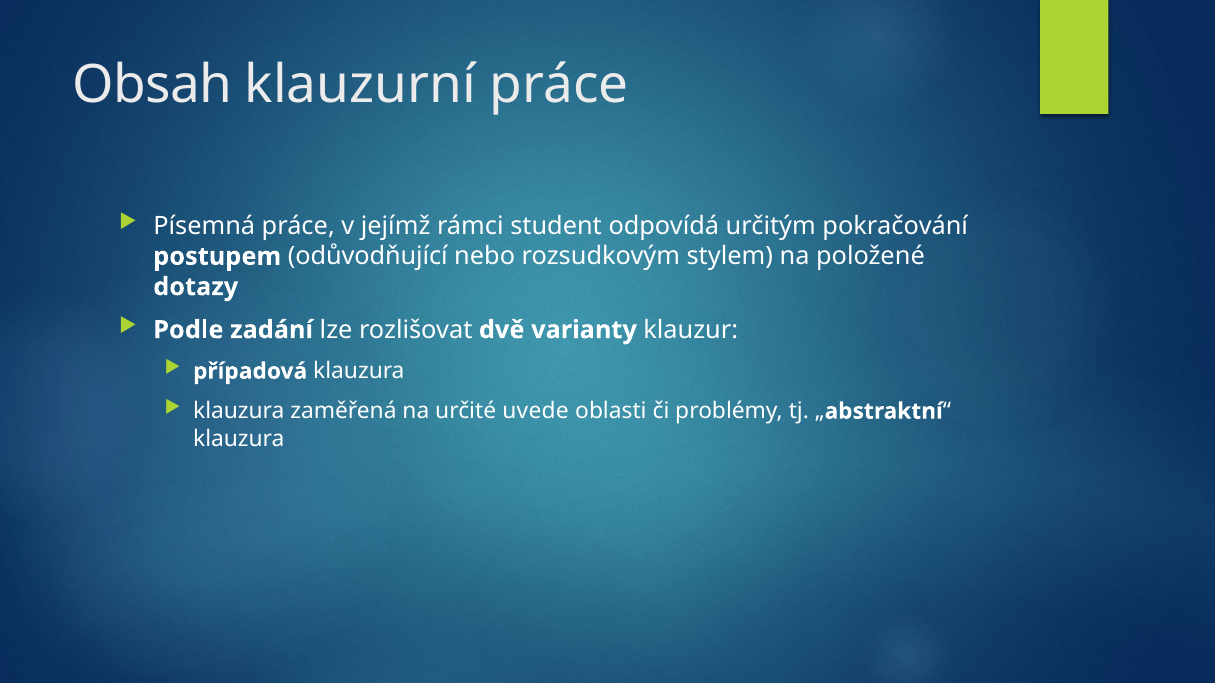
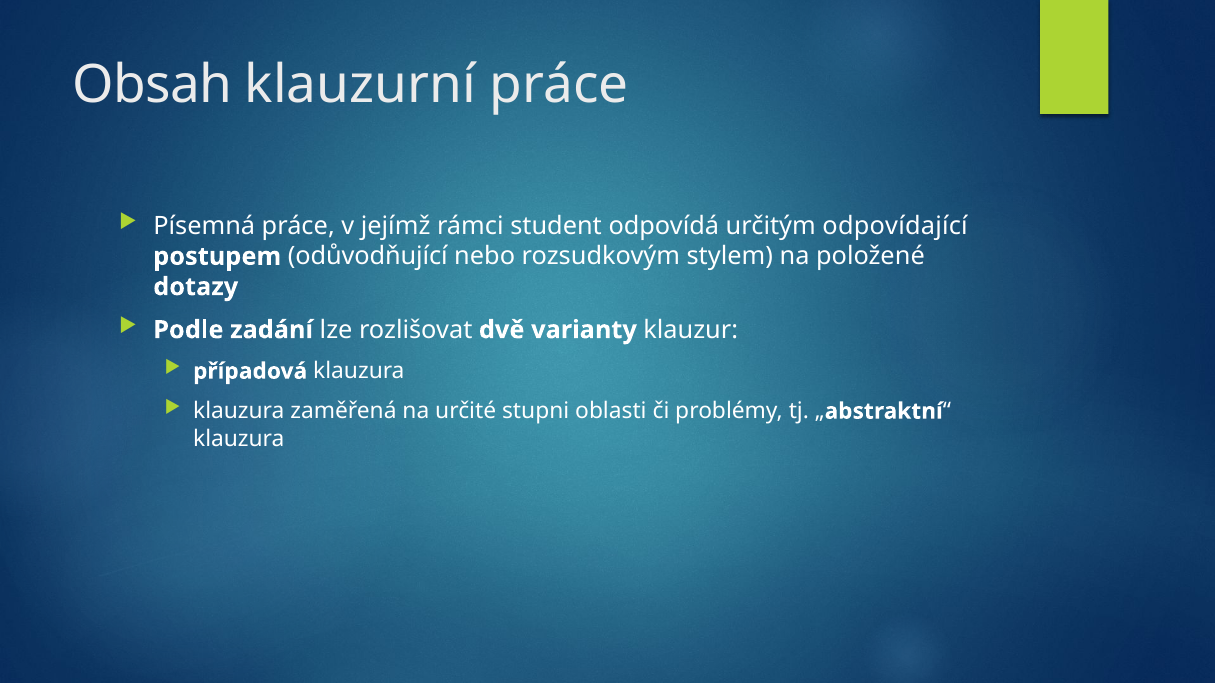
pokračování: pokračování -> odpovídající (895, 226)
uvede: uvede -> stupni (536, 411)
